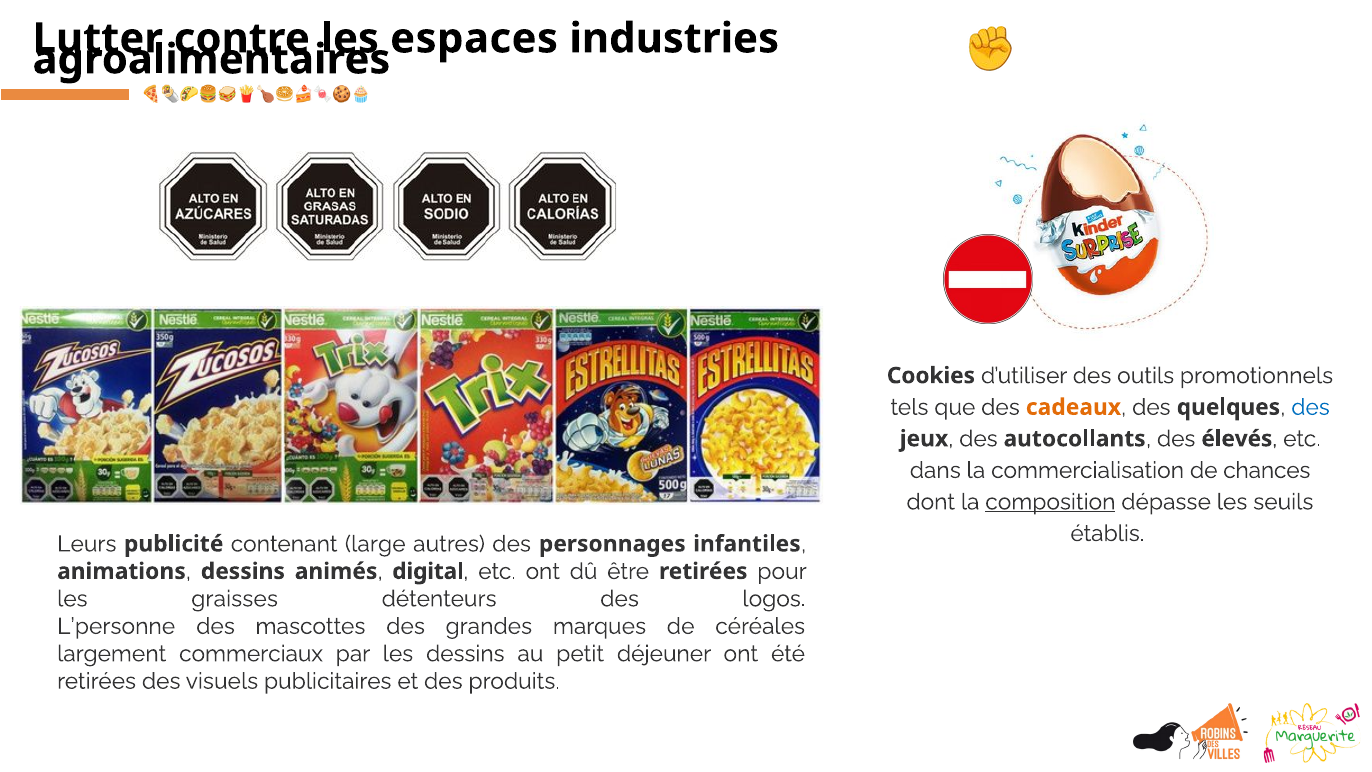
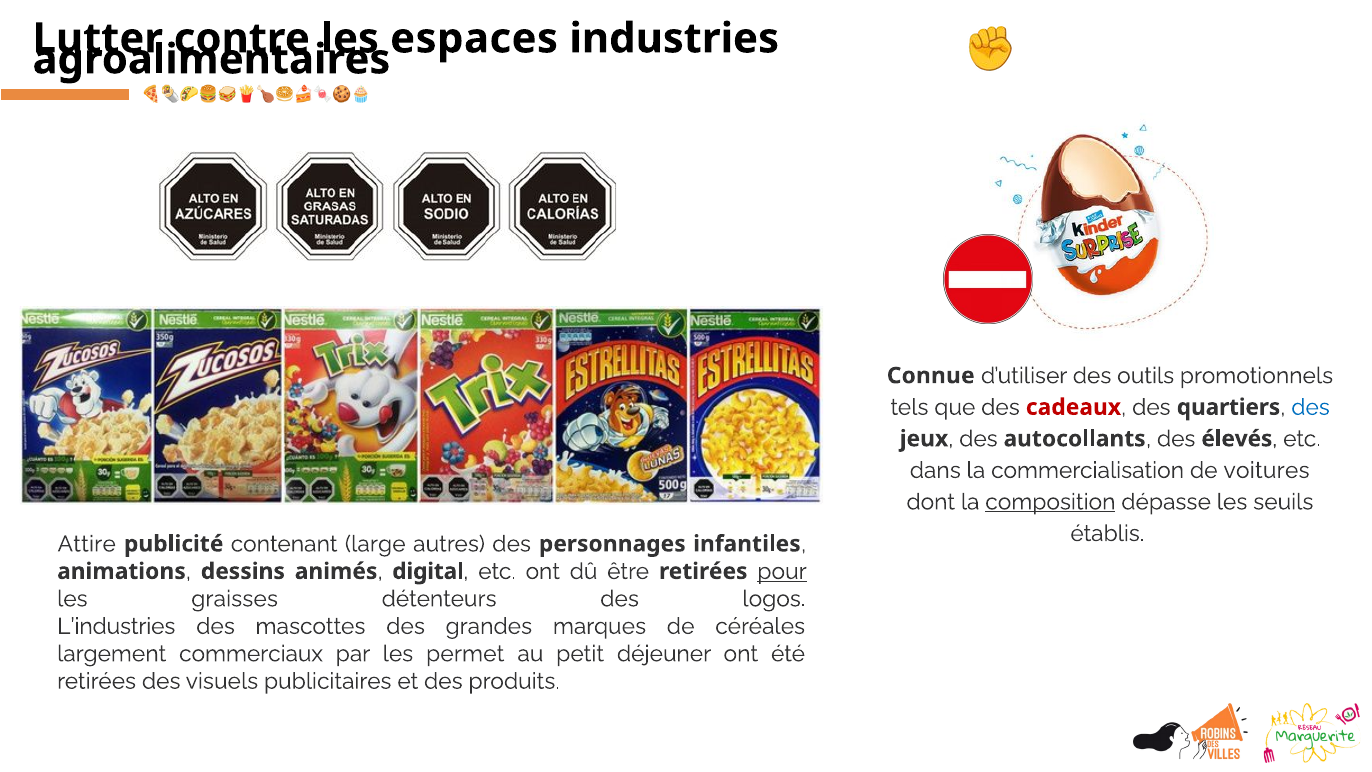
Cookies: Cookies -> Connue (931, 376)
cadeaux colour: orange -> red (1073, 407)
quelques: quelques -> quartiers (1228, 407)
chances: chances -> voitures (1267, 470)
Leurs: Leurs -> Attire (87, 544)
pour underline: none -> present (782, 571)
L’personne: L’personne -> L’industries (116, 626)
les dessins: dessins -> permet (465, 654)
